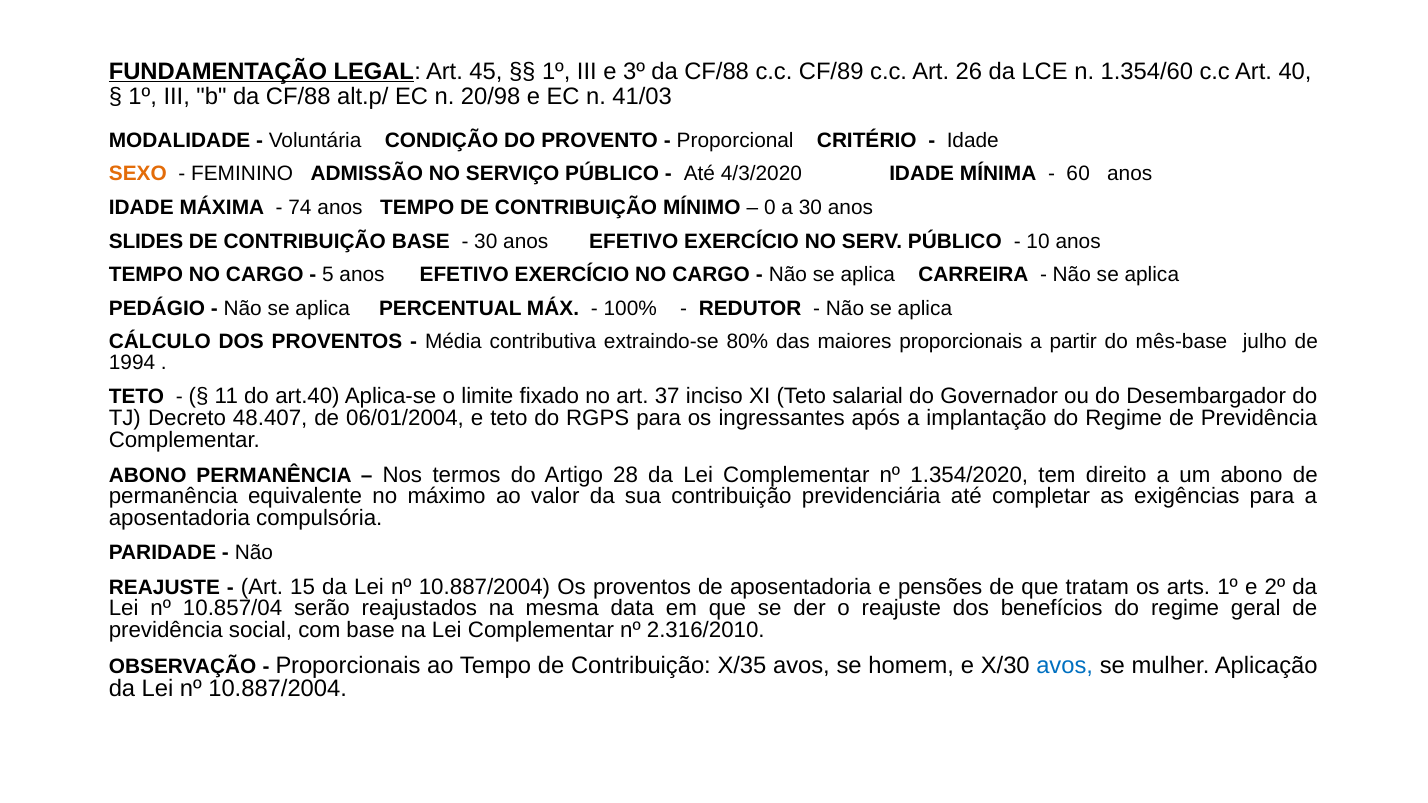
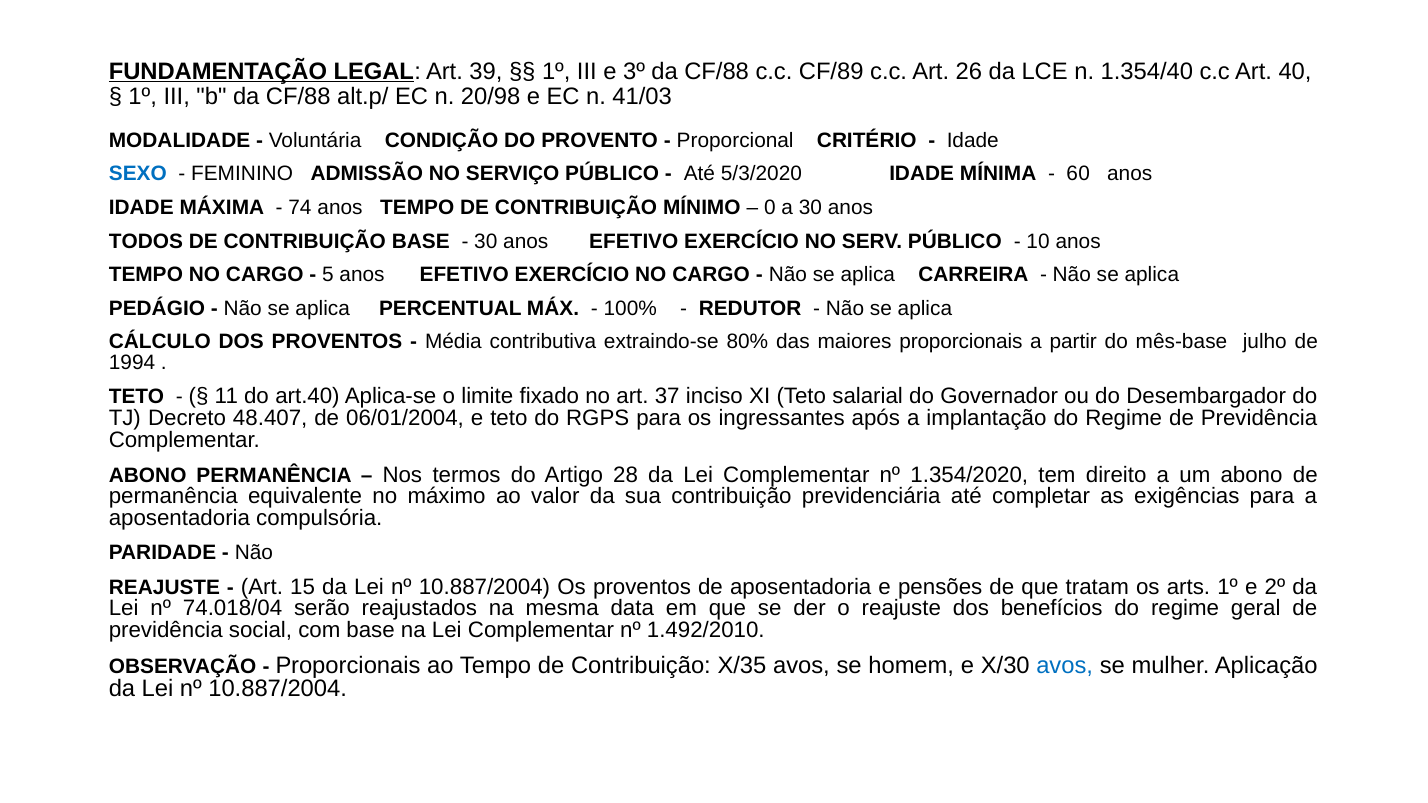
45: 45 -> 39 (486, 71)
1.354/60: 1.354/60 -> 1.354/40 (1147, 71)
SEXO colour: orange -> blue (138, 174)
4/3/2020: 4/3/2020 -> 5/3/2020 (761, 174)
SLIDES: SLIDES -> TODOS (146, 241)
10.857/04: 10.857/04 -> 74.018/04 (233, 609)
2.316/2010: 2.316/2010 -> 1.492/2010 (706, 630)
